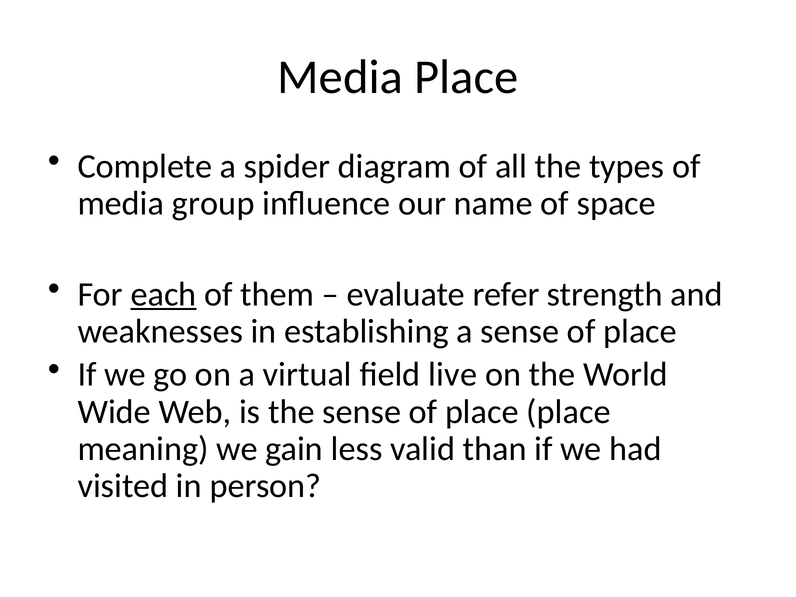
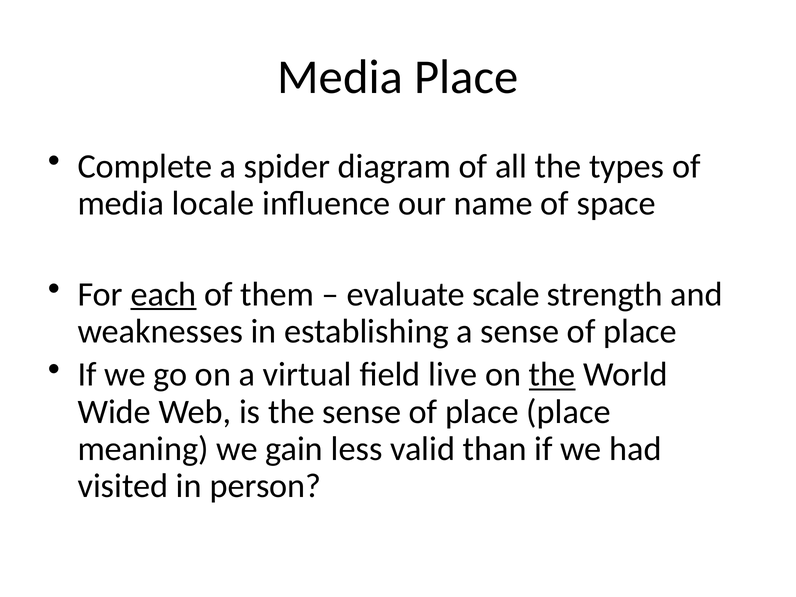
group: group -> locale (213, 203)
refer: refer -> scale (506, 294)
the underline: none -> present (552, 375)
